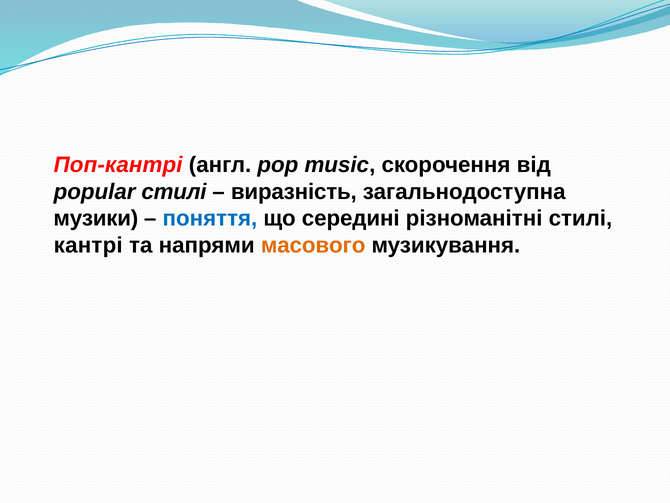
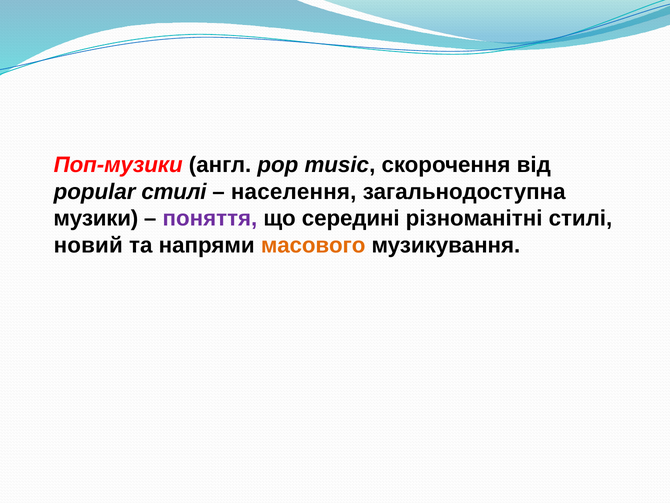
Поп-кантрі: Поп-кантрі -> Поп-музики (118, 165)
виразність: виразність -> населення (294, 192)
поняття colour: blue -> purple (210, 218)
кантрі: кантрі -> новий (88, 245)
